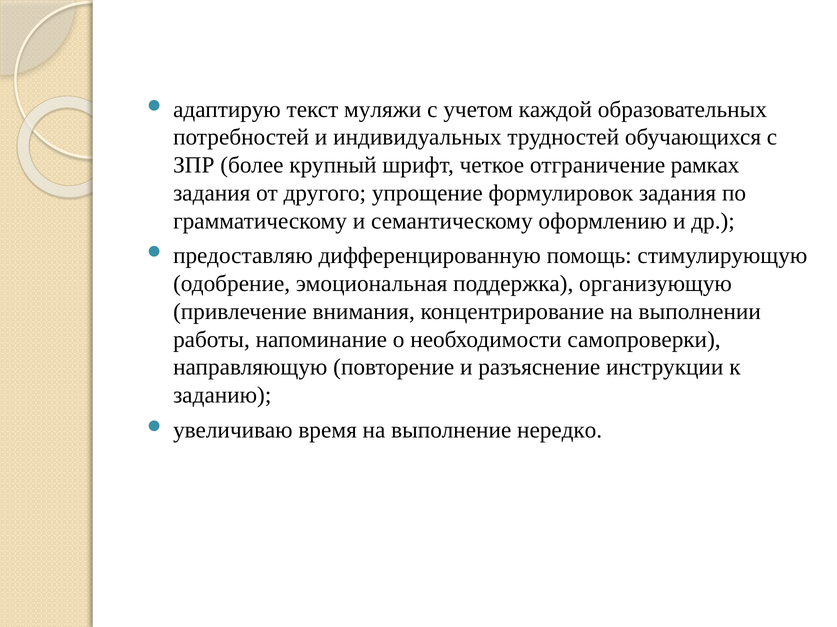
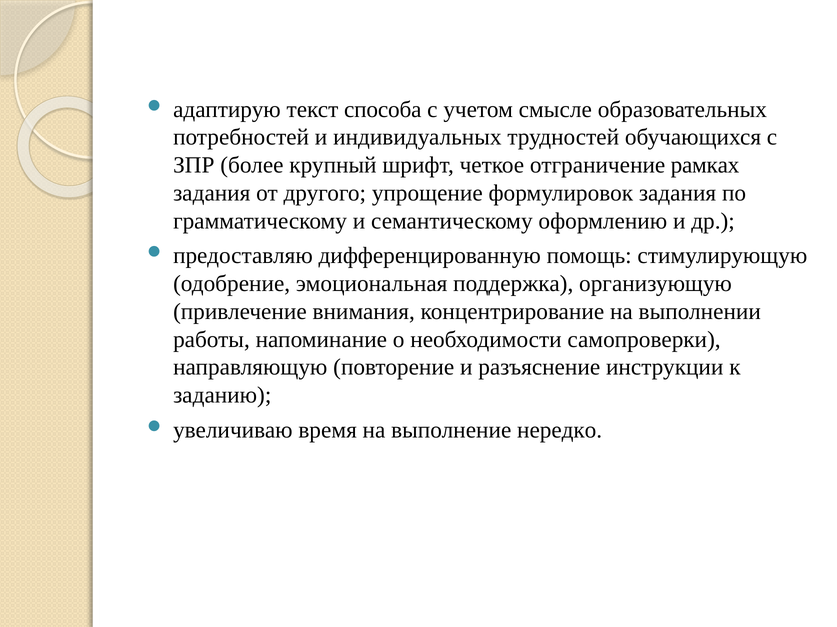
муляжи: муляжи -> способа (383, 109)
каждой: каждой -> смысле (555, 109)
